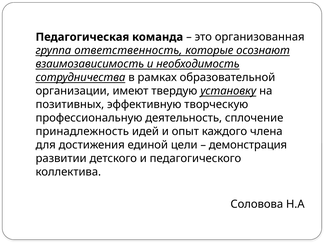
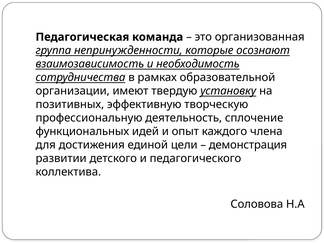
ответственность: ответственность -> непринужденности (128, 51)
принадлежность: принадлежность -> функциональных (82, 131)
